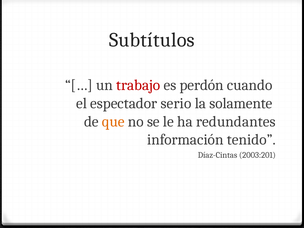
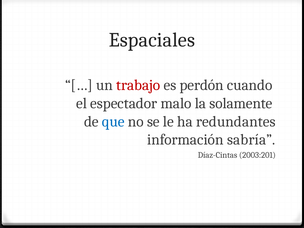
Subtítulos: Subtítulos -> Espaciales (152, 40)
serio: serio -> malo (176, 103)
que colour: orange -> blue (113, 121)
tenido: tenido -> sabría (251, 140)
